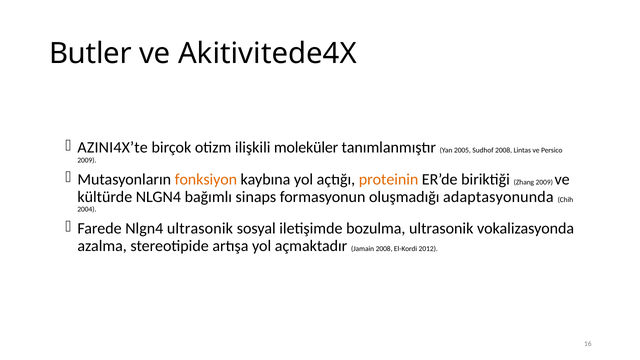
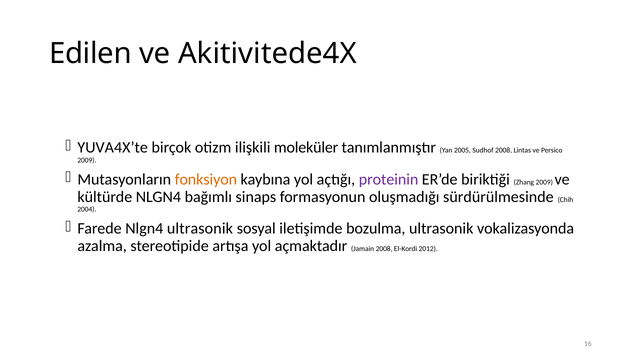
Butler: Butler -> Edilen (90, 54)
AZINI4X’te: AZINI4X’te -> YUVA4X’te (113, 148)
proteinin colour: orange -> purple (389, 179)
adaptasyonunda: adaptasyonunda -> sürdürülmesinde (498, 197)
